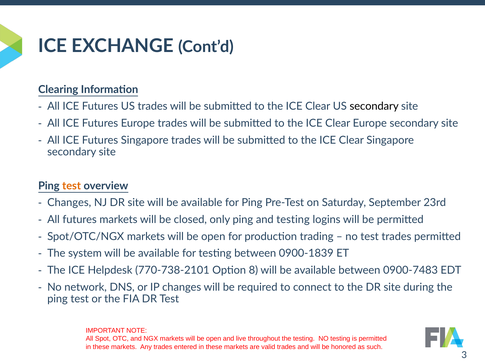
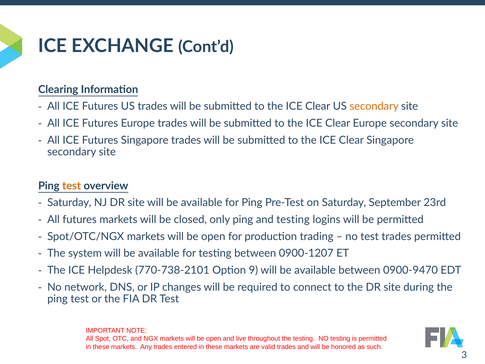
secondary colour: black -> orange (374, 106)
Changes: Changes -> Saturday (69, 203)
0900-1839: 0900-1839 -> 0900-1207 (306, 253)
8: 8 -> 9 (253, 270)
0900-7483: 0900-7483 -> 0900-9470 (410, 270)
